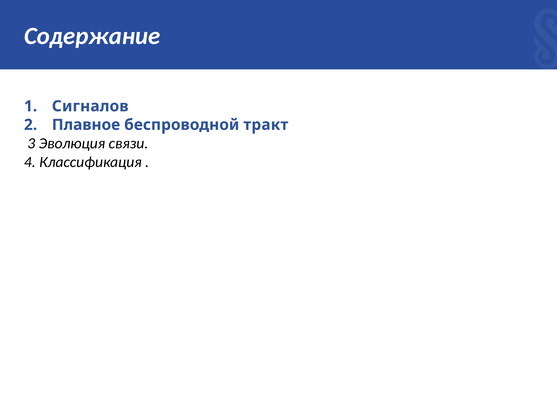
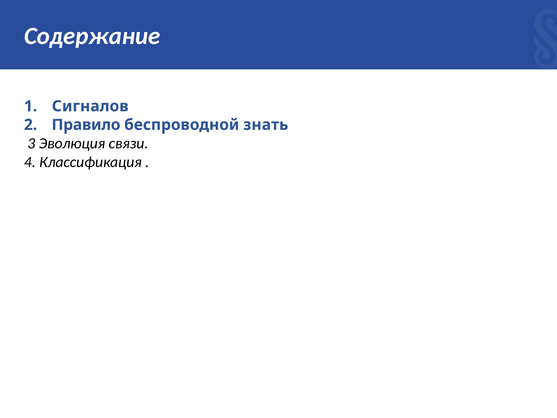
Плавное: Плавное -> Правило (86, 125)
тракт: тракт -> знать (266, 125)
